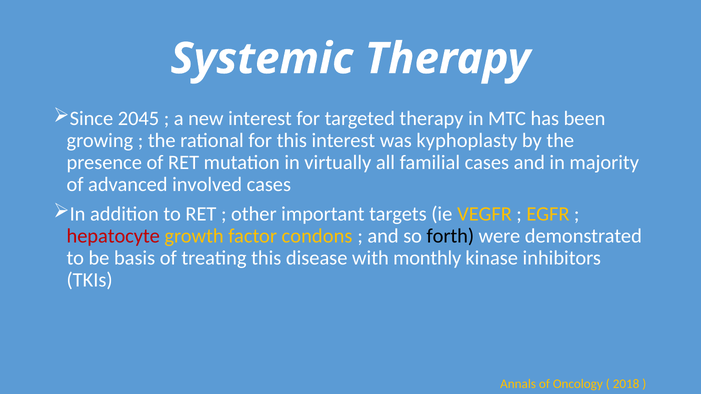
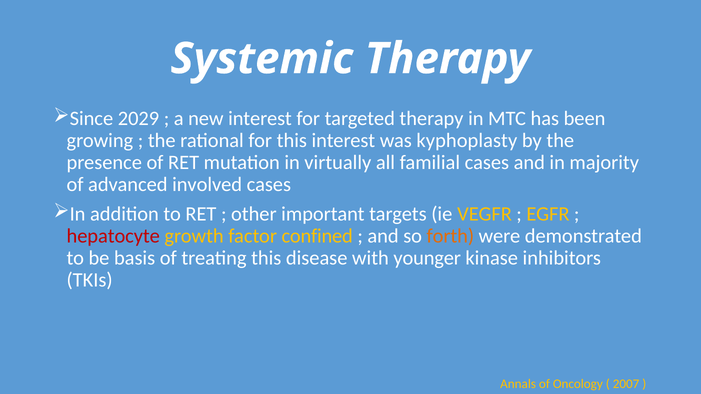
2045: 2045 -> 2029 (138, 119)
condons: condons -> confined (317, 236)
forth colour: black -> orange (450, 236)
monthly: monthly -> younger (427, 258)
2018: 2018 -> 2007 (626, 384)
